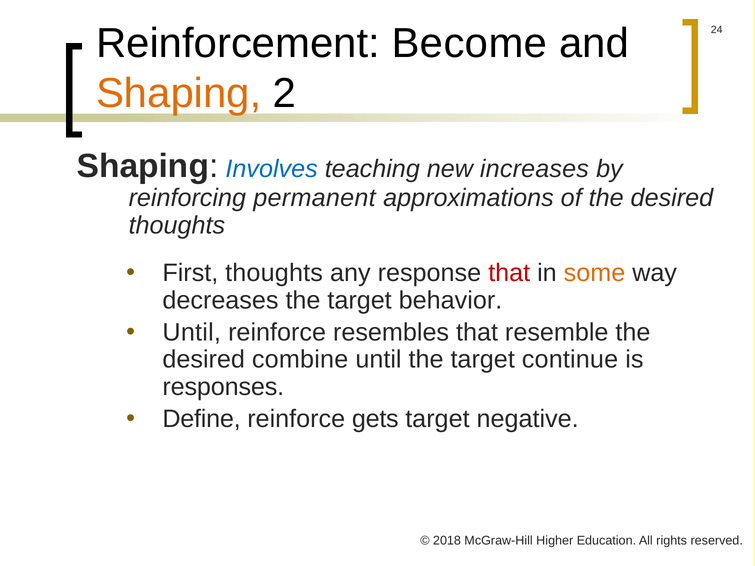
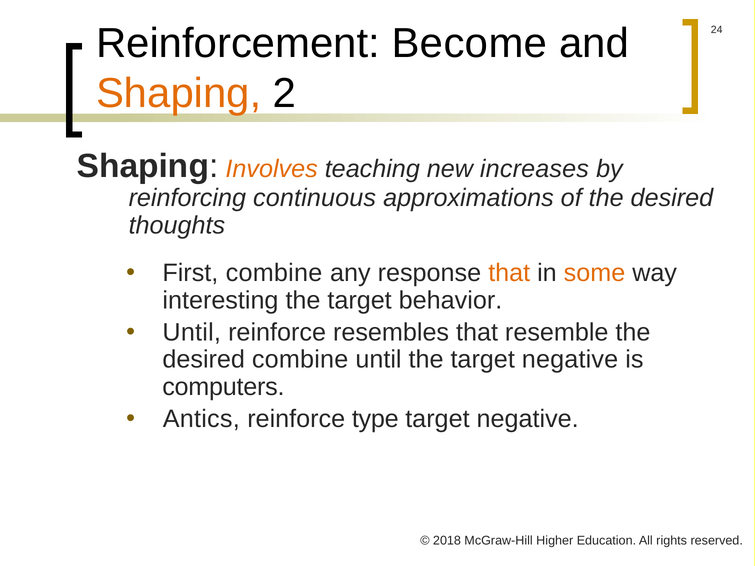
Involves colour: blue -> orange (272, 169)
permanent: permanent -> continuous (315, 198)
First thoughts: thoughts -> combine (274, 273)
that colour: red -> orange (509, 273)
decreases: decreases -> interesting (220, 300)
the target continue: continue -> negative (570, 360)
responses: responses -> computers (223, 387)
Define: Define -> Antics (201, 419)
gets: gets -> type (375, 419)
